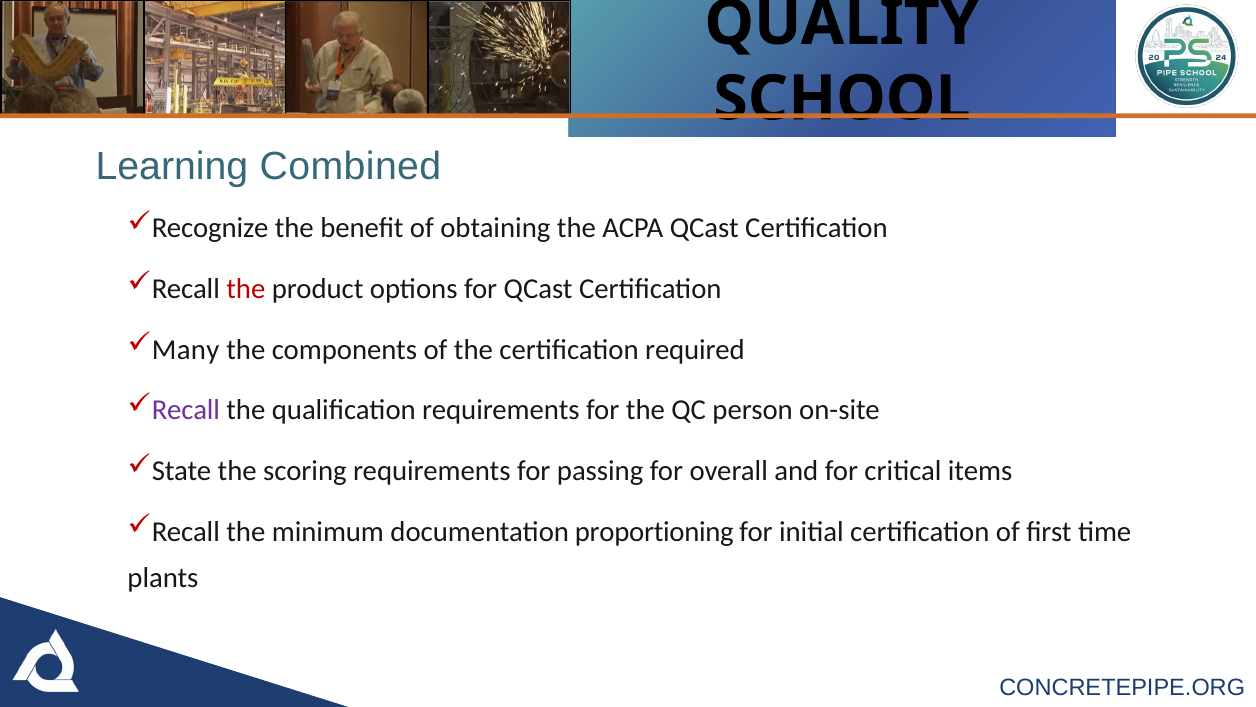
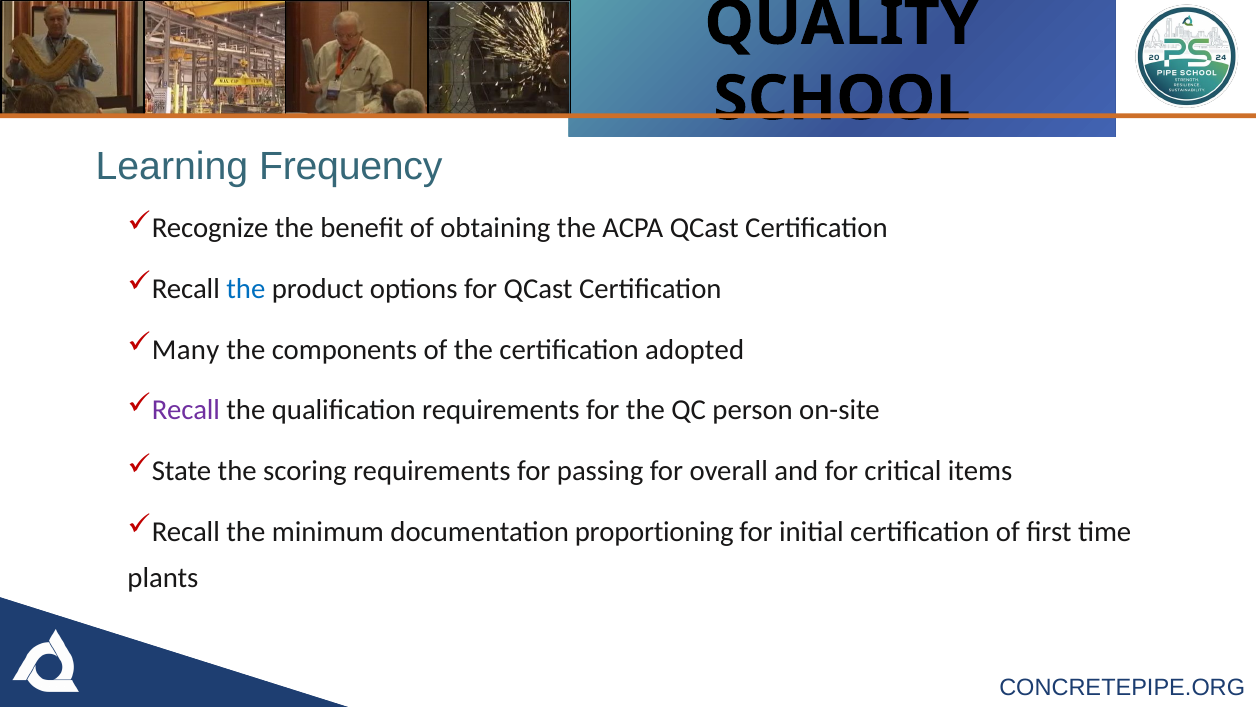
Combined: Combined -> Frequency (351, 167)
the colour: red -> blue (246, 289)
required: required -> adopted (695, 349)
